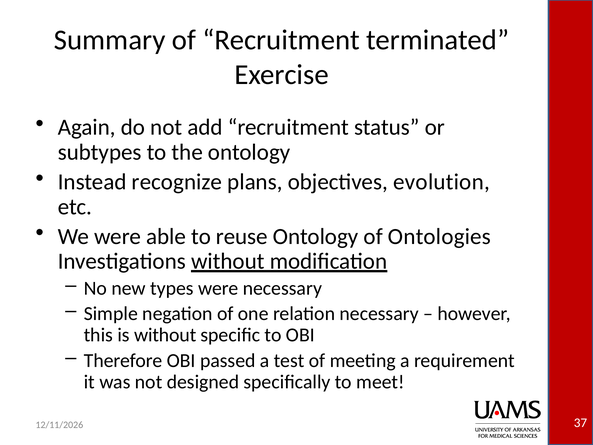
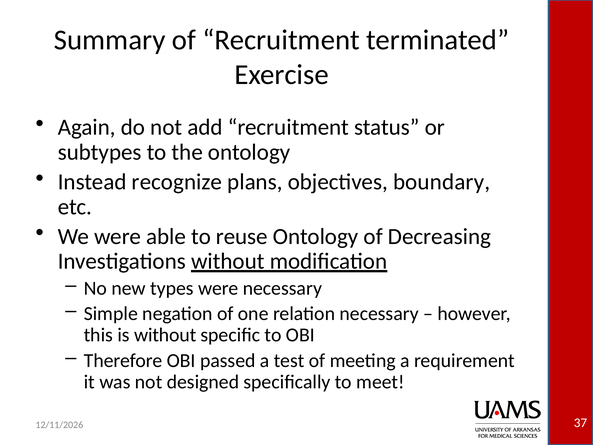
evolution: evolution -> boundary (442, 182)
Ontologies: Ontologies -> Decreasing (440, 236)
